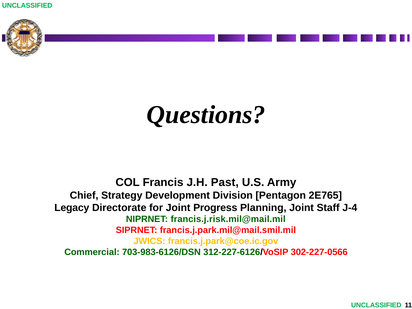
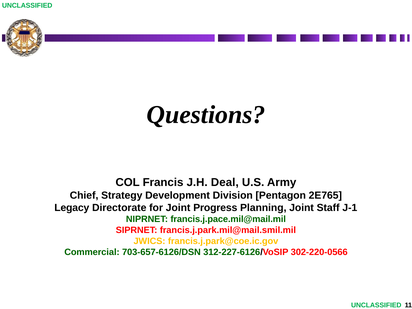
Past: Past -> Deal (225, 182)
J-4: J-4 -> J-1 (350, 208)
francis.j.risk.mil@mail.mil: francis.j.risk.mil@mail.mil -> francis.j.pace.mil@mail.mil (228, 219)
703-983-6126/DSN: 703-983-6126/DSN -> 703-657-6126/DSN (161, 252)
302-227-0566: 302-227-0566 -> 302-220-0566 (319, 252)
